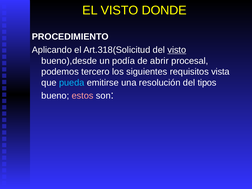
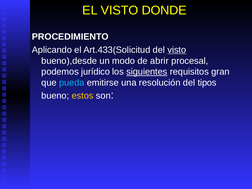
Art.318(Solicitud: Art.318(Solicitud -> Art.433(Solicitud (117, 50)
podía: podía -> modo (124, 61)
tercero: tercero -> jurídico (96, 72)
siguientes underline: none -> present (147, 72)
vista: vista -> gran (220, 72)
estos colour: pink -> yellow (83, 96)
